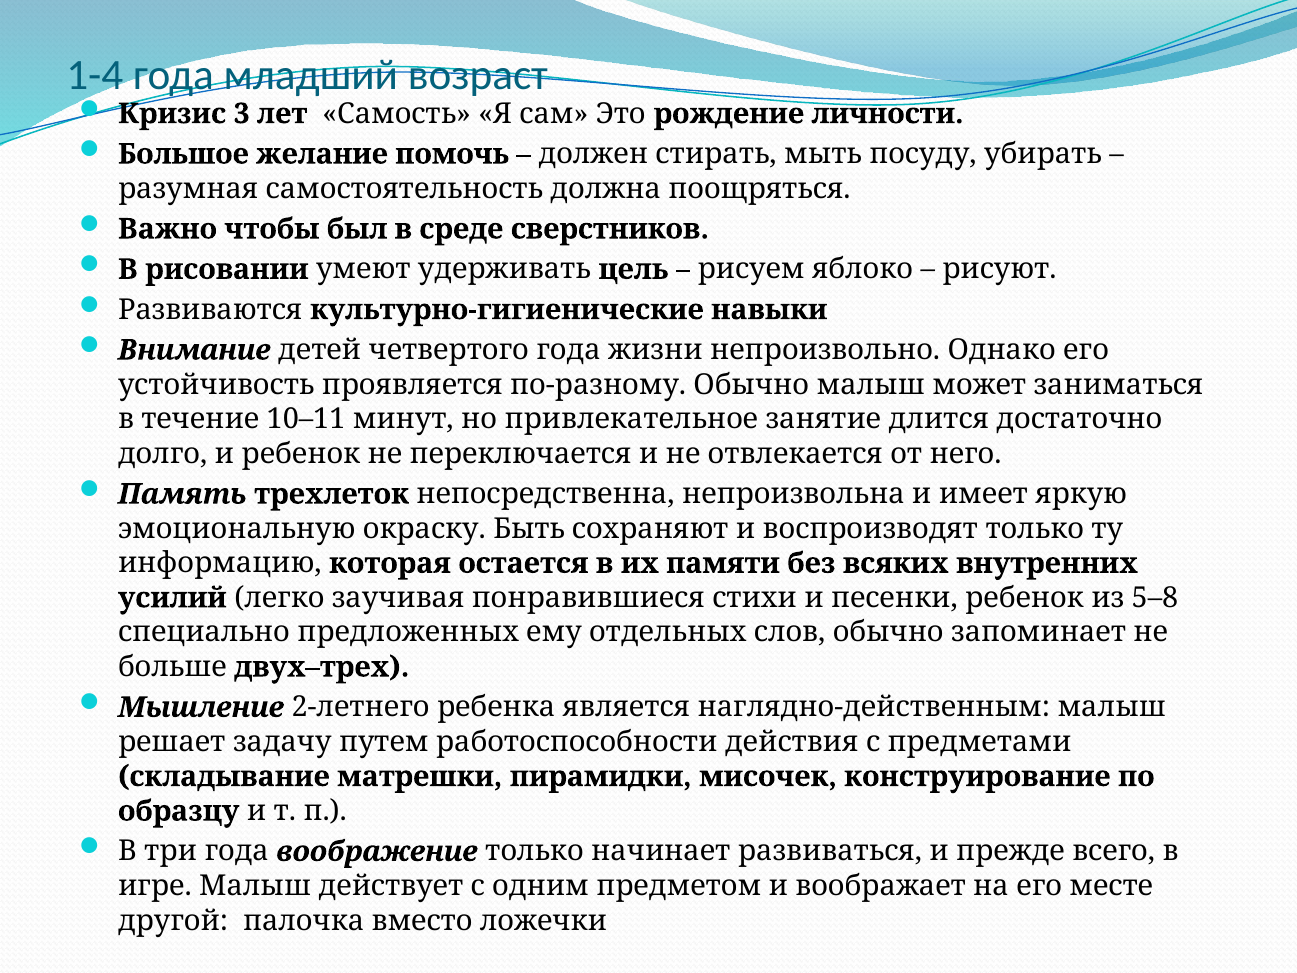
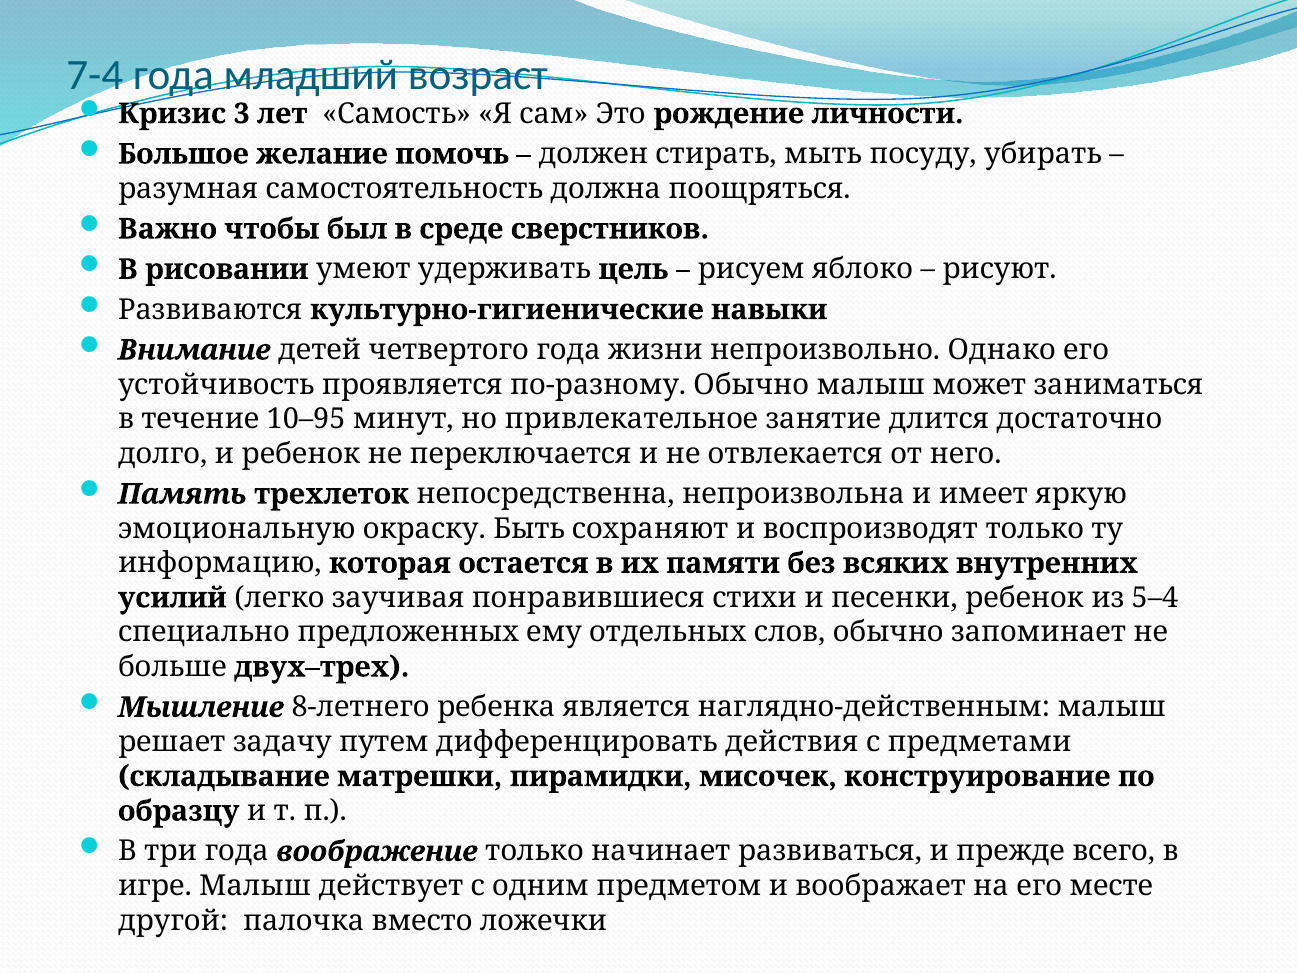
1-4: 1-4 -> 7-4 (95, 75)
10–11: 10–11 -> 10–95 (306, 419)
5–8: 5–8 -> 5–4 (1155, 598)
2-летнего: 2-летнего -> 8-летнего (361, 707)
работоспособности: работоспособности -> дифференцировать (577, 742)
